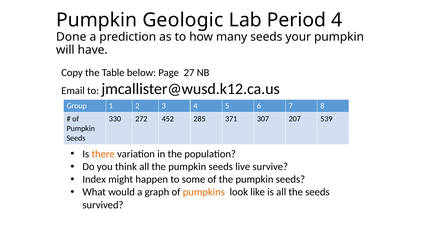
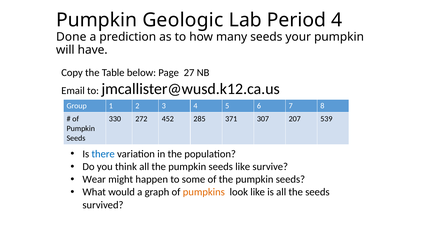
there colour: orange -> blue (103, 154)
seeds live: live -> like (243, 167)
Index: Index -> Wear (94, 179)
